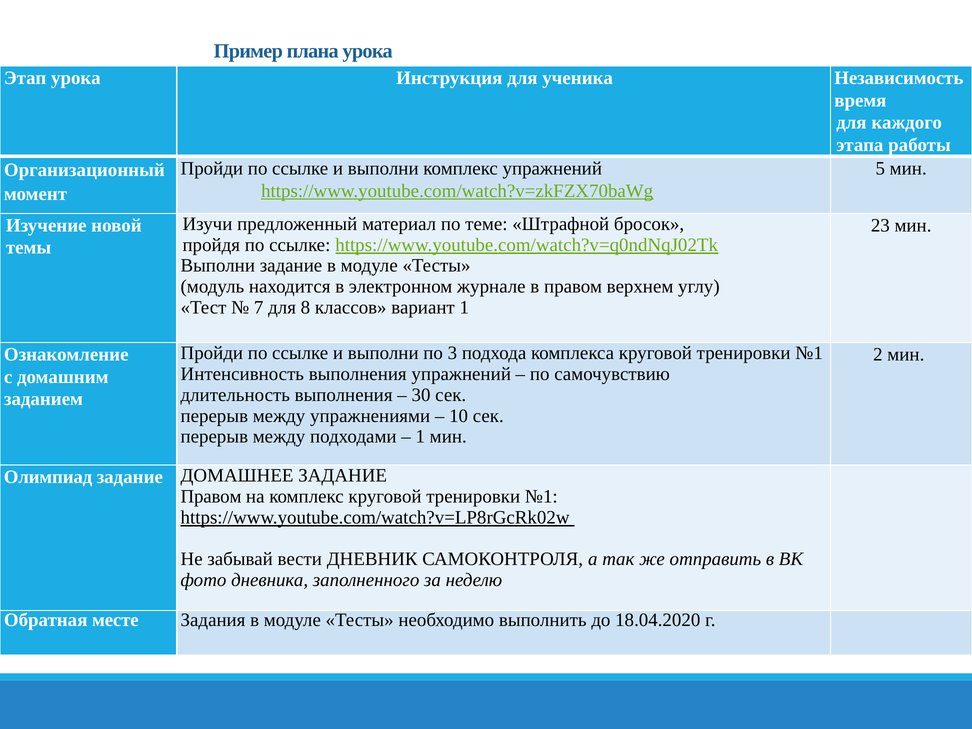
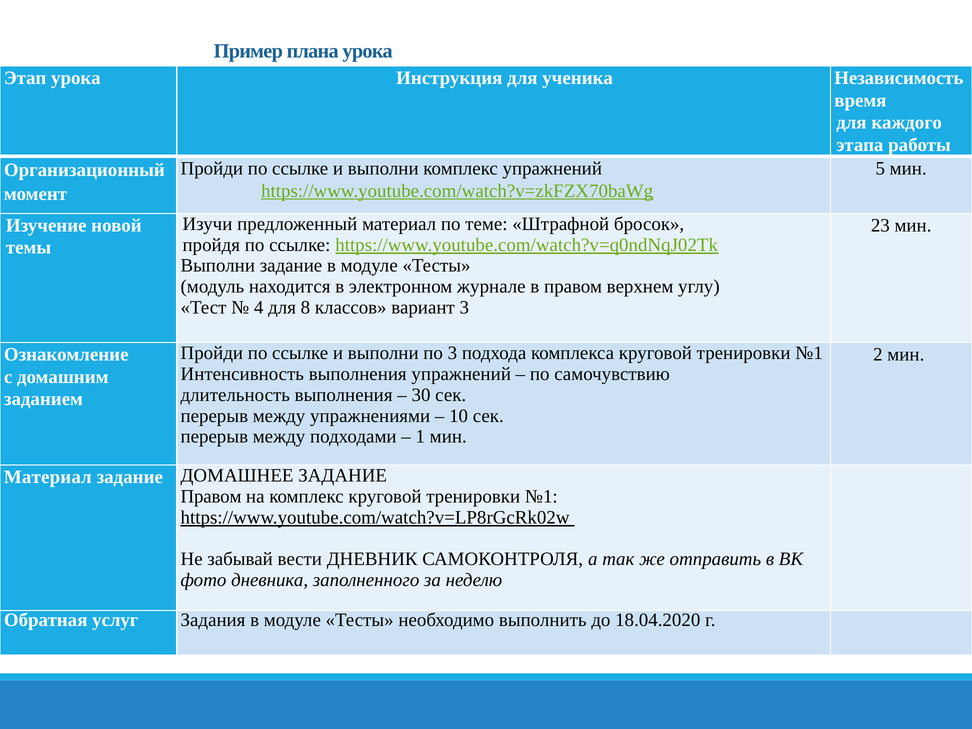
7: 7 -> 4 (259, 308)
вариант 1: 1 -> 3 (464, 308)
Олимпиад: Олимпиад -> Материал (48, 477)
месте: месте -> услуг (115, 620)
